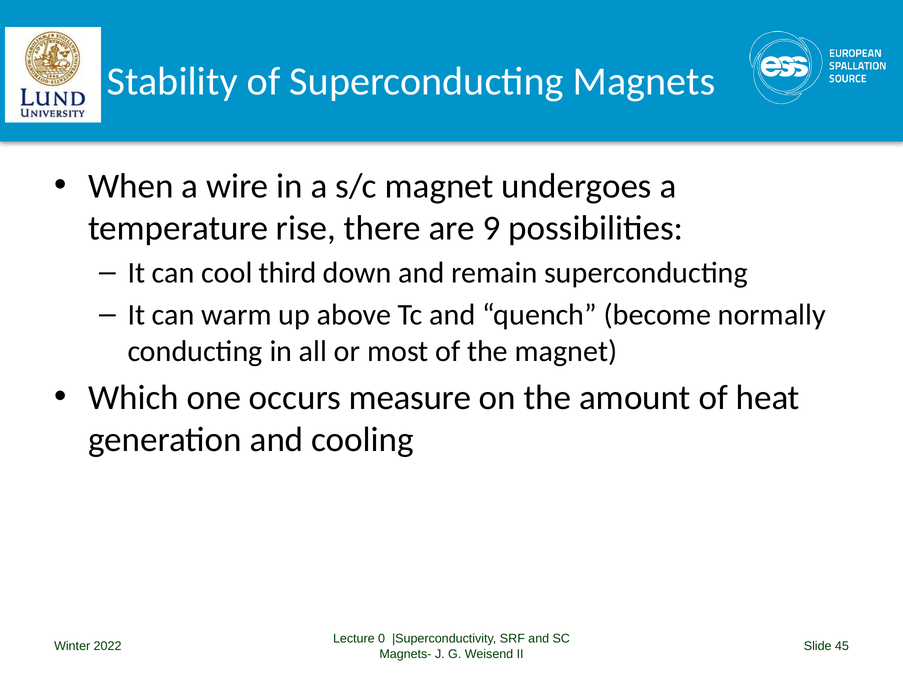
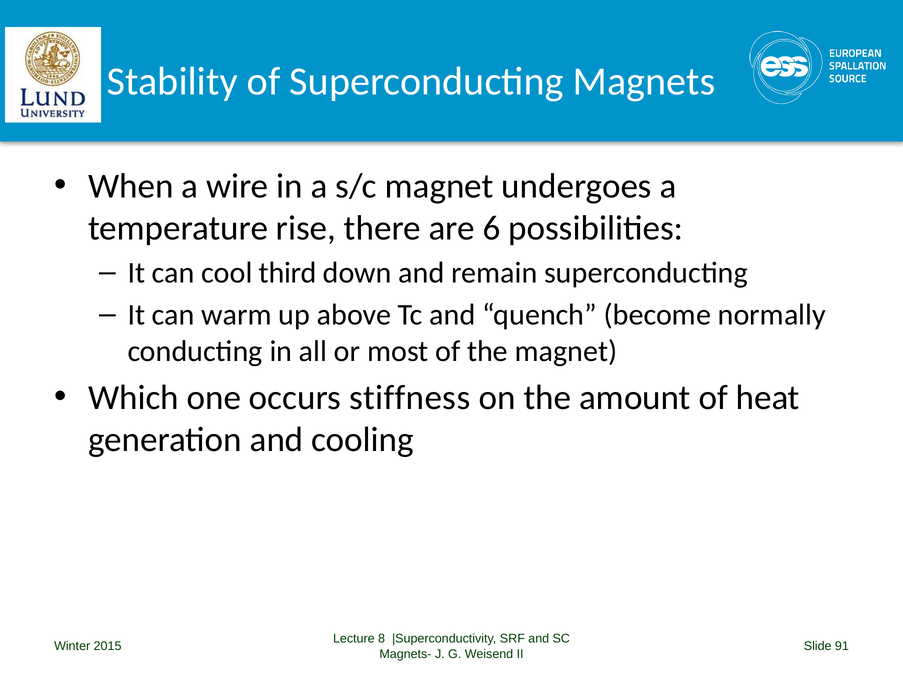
9: 9 -> 6 (492, 228)
measure: measure -> stiffness (410, 398)
0: 0 -> 8 (382, 639)
2022: 2022 -> 2015 (108, 647)
45: 45 -> 91 (842, 647)
